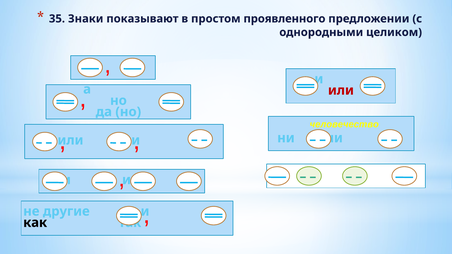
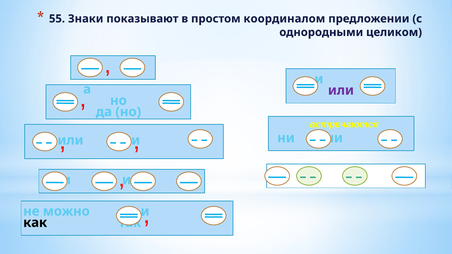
35: 35 -> 55 (57, 19)
проявленного: проявленного -> координалом (284, 19)
или colour: red -> purple (341, 90)
человечество: человечество -> встречаются (344, 125)
другие: другие -> можно (66, 211)
